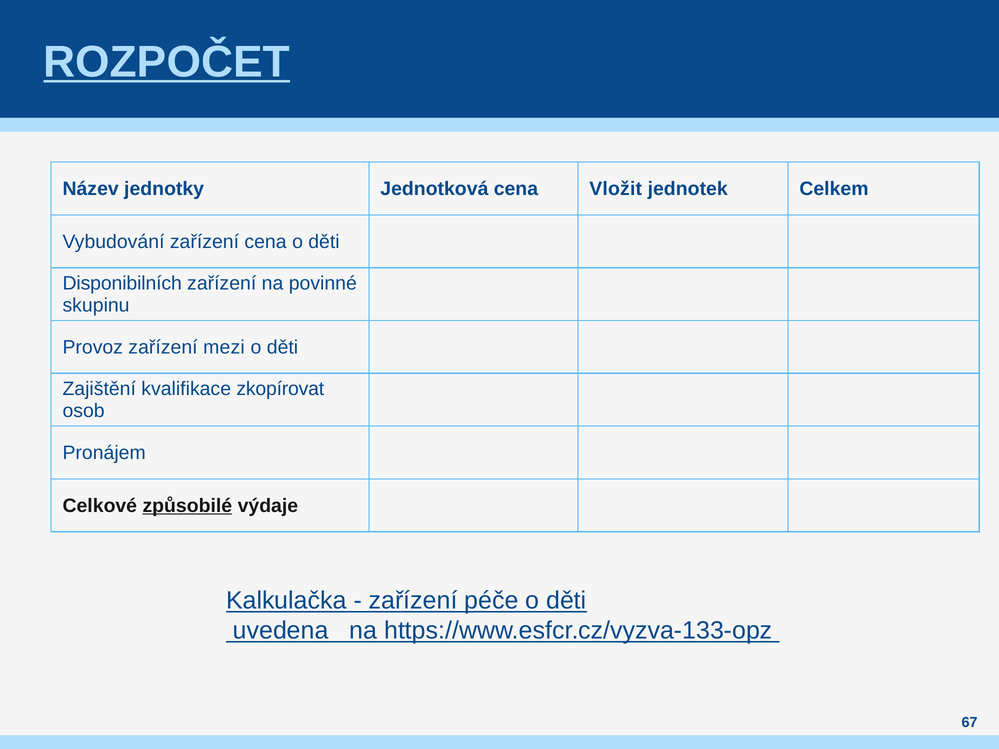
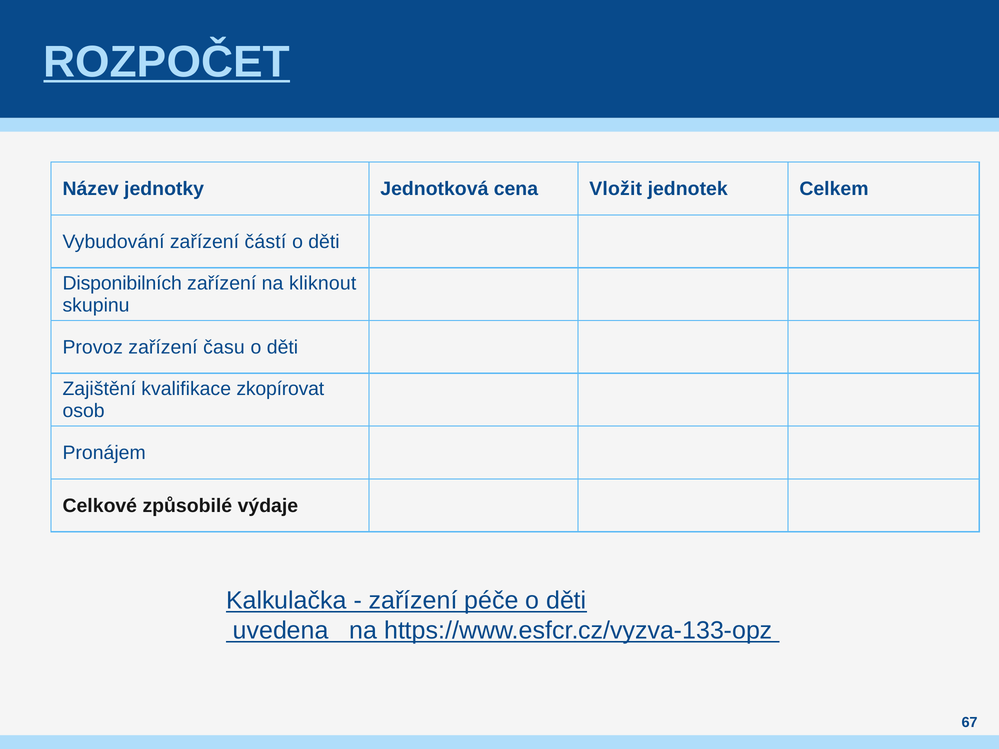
zařízení cena: cena -> částí (265, 242)
povinné: povinné -> kliknout (323, 284)
mezi: mezi -> času (224, 347)
způsobilé underline: present -> none (187, 506)
